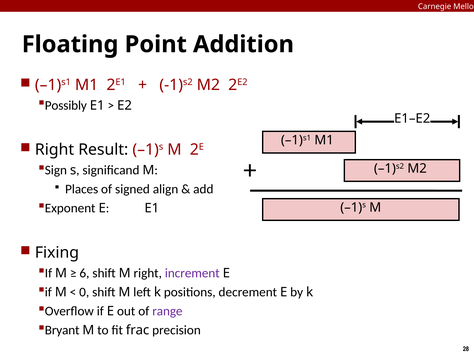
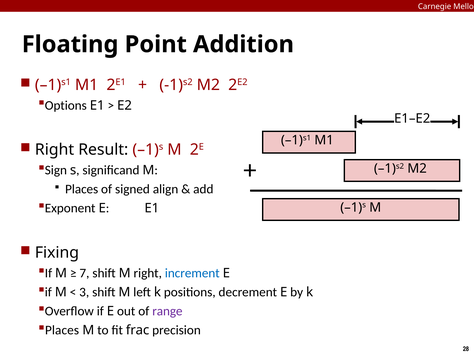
Possibly: Possibly -> Options (66, 105)
6: 6 -> 7 (84, 274)
increment colour: purple -> blue (192, 274)
0: 0 -> 3 (84, 293)
Bryant: Bryant -> Places (62, 331)
